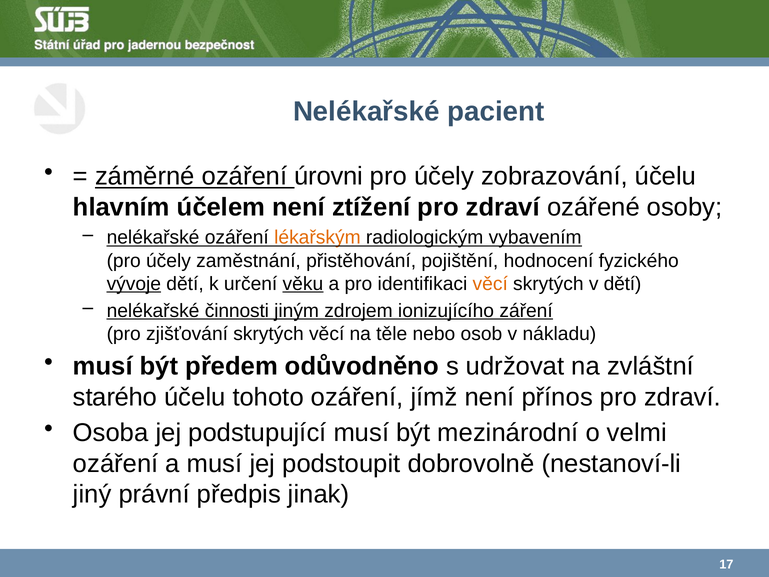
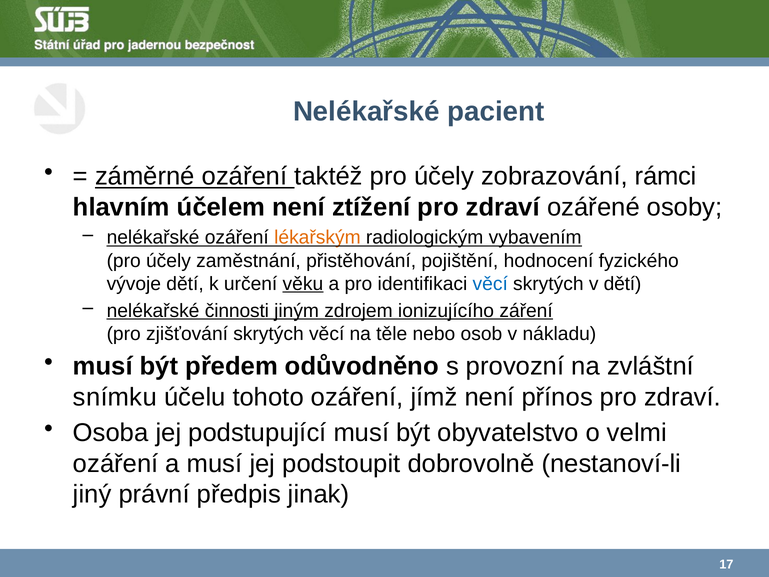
úrovni: úrovni -> taktéž (329, 176)
zobrazování účelu: účelu -> rámci (666, 176)
vývoje underline: present -> none (134, 284)
věcí colour: orange -> blue (490, 284)
udržovat: udržovat -> provozní (515, 366)
starého: starého -> snímku (115, 397)
mezinárodní: mezinárodní -> obyvatelstvo (508, 433)
